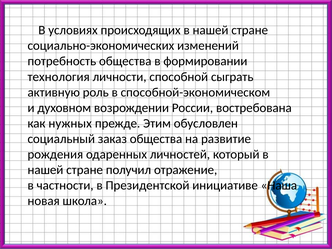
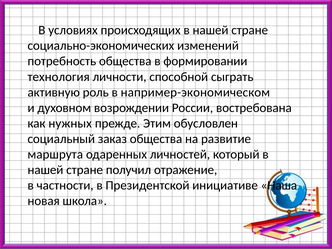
способной-экономическом: способной-экономическом -> например-экономическом (195, 92)
рождения: рождения -> маршрута (55, 154)
